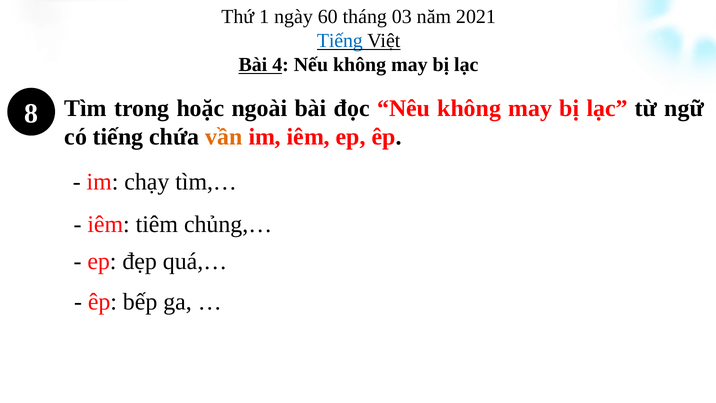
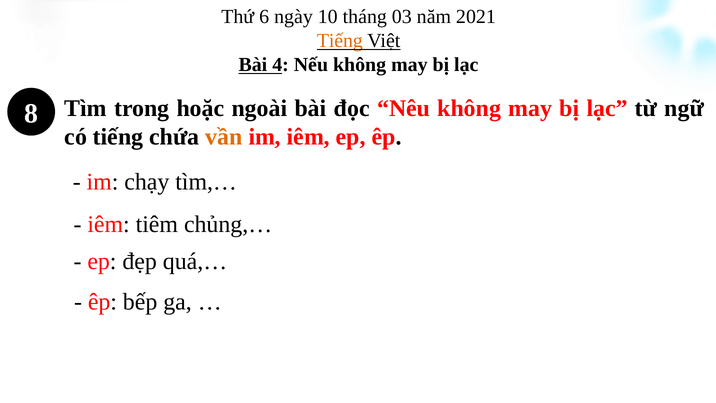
1: 1 -> 6 (264, 17)
60: 60 -> 10 (328, 17)
Tiếng colour: blue -> orange (340, 41)
